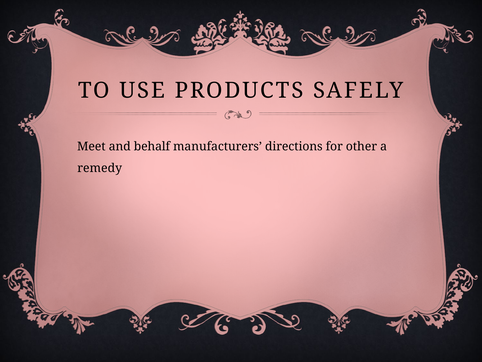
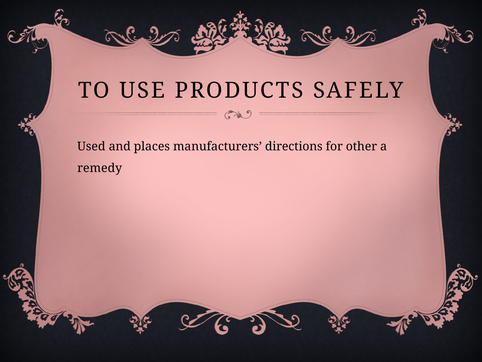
Meet: Meet -> Used (91, 146)
behalf: behalf -> places (152, 146)
